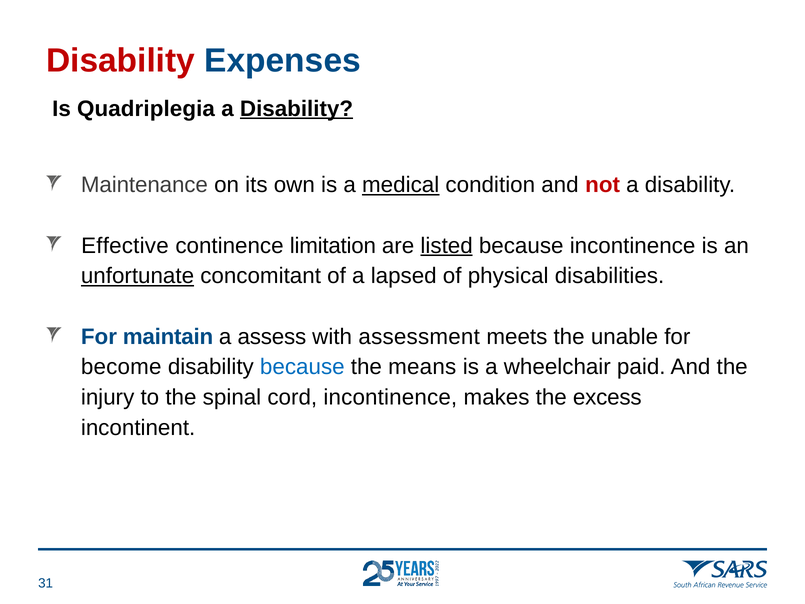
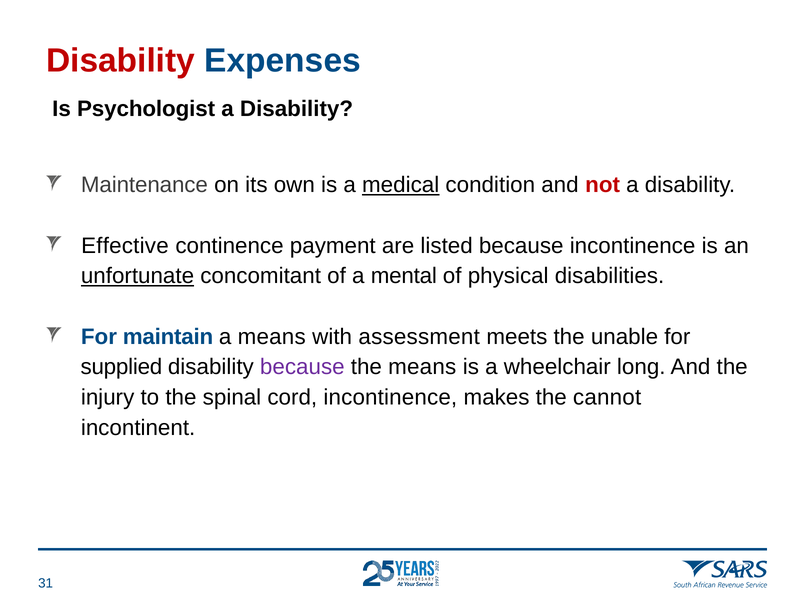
Quadriplegia: Quadriplegia -> Psychologist (146, 109)
Disability underline: present -> none (297, 109)
limitation: limitation -> payment (333, 246)
listed underline: present -> none (447, 246)
lapsed: lapsed -> mental (404, 276)
a assess: assess -> means (272, 337)
become: become -> supplied (121, 367)
because colour: blue -> purple (302, 367)
paid: paid -> long (641, 367)
excess: excess -> cannot (607, 397)
